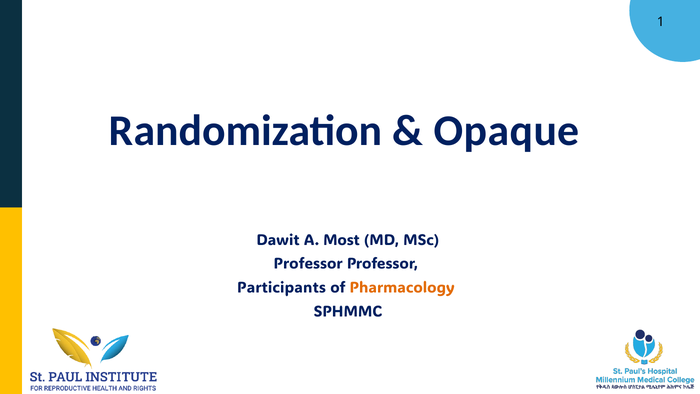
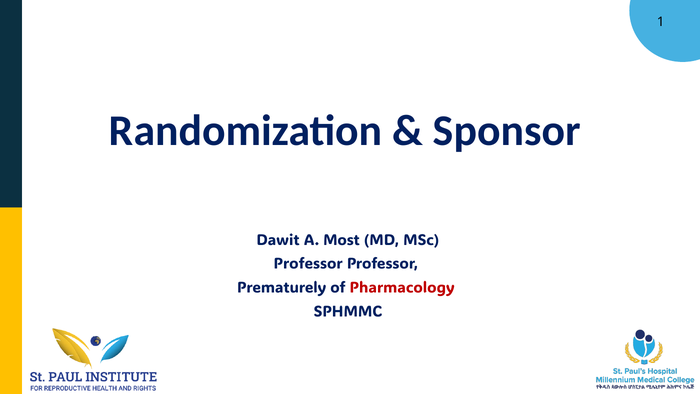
Opaque: Opaque -> Sponsor (507, 131)
Participants: Participants -> Prematurely (282, 288)
Pharmacology colour: orange -> red (402, 288)
